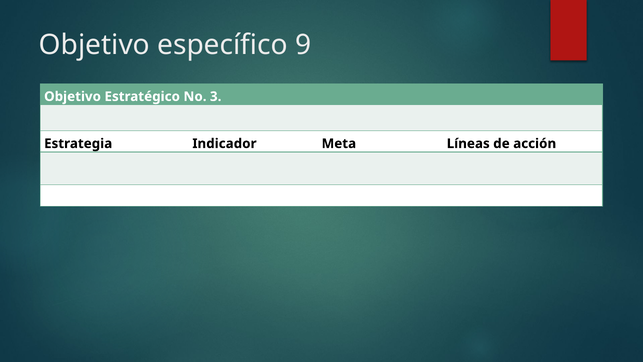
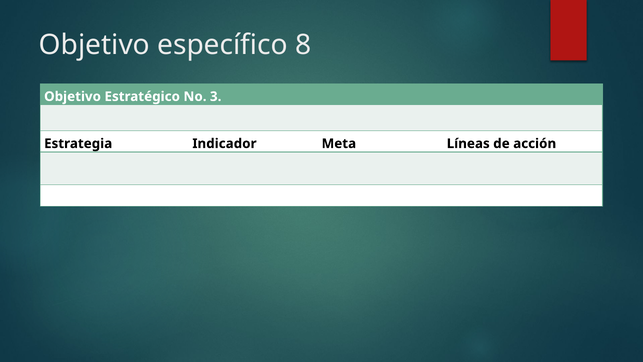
9: 9 -> 8 (303, 45)
